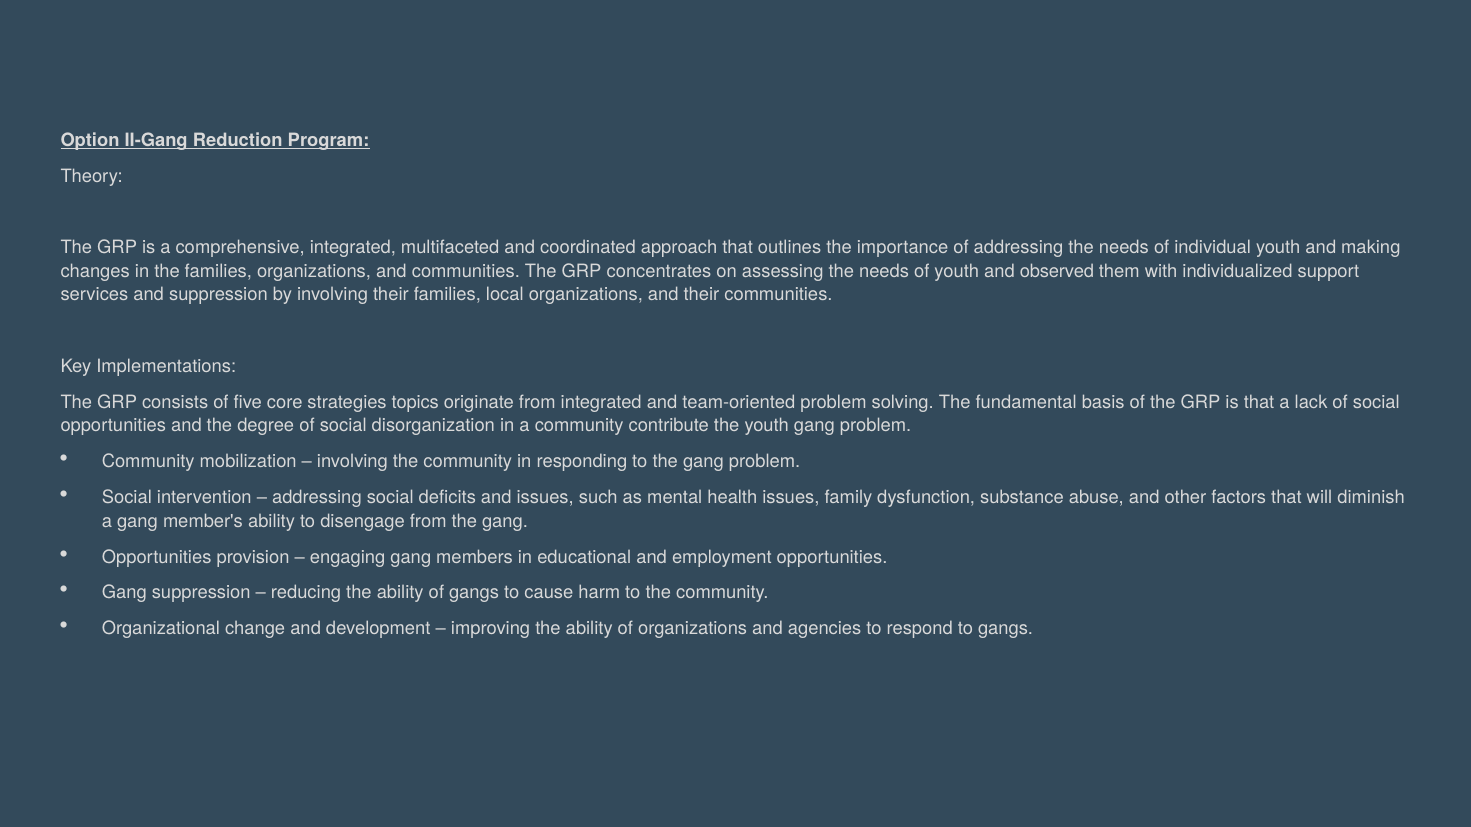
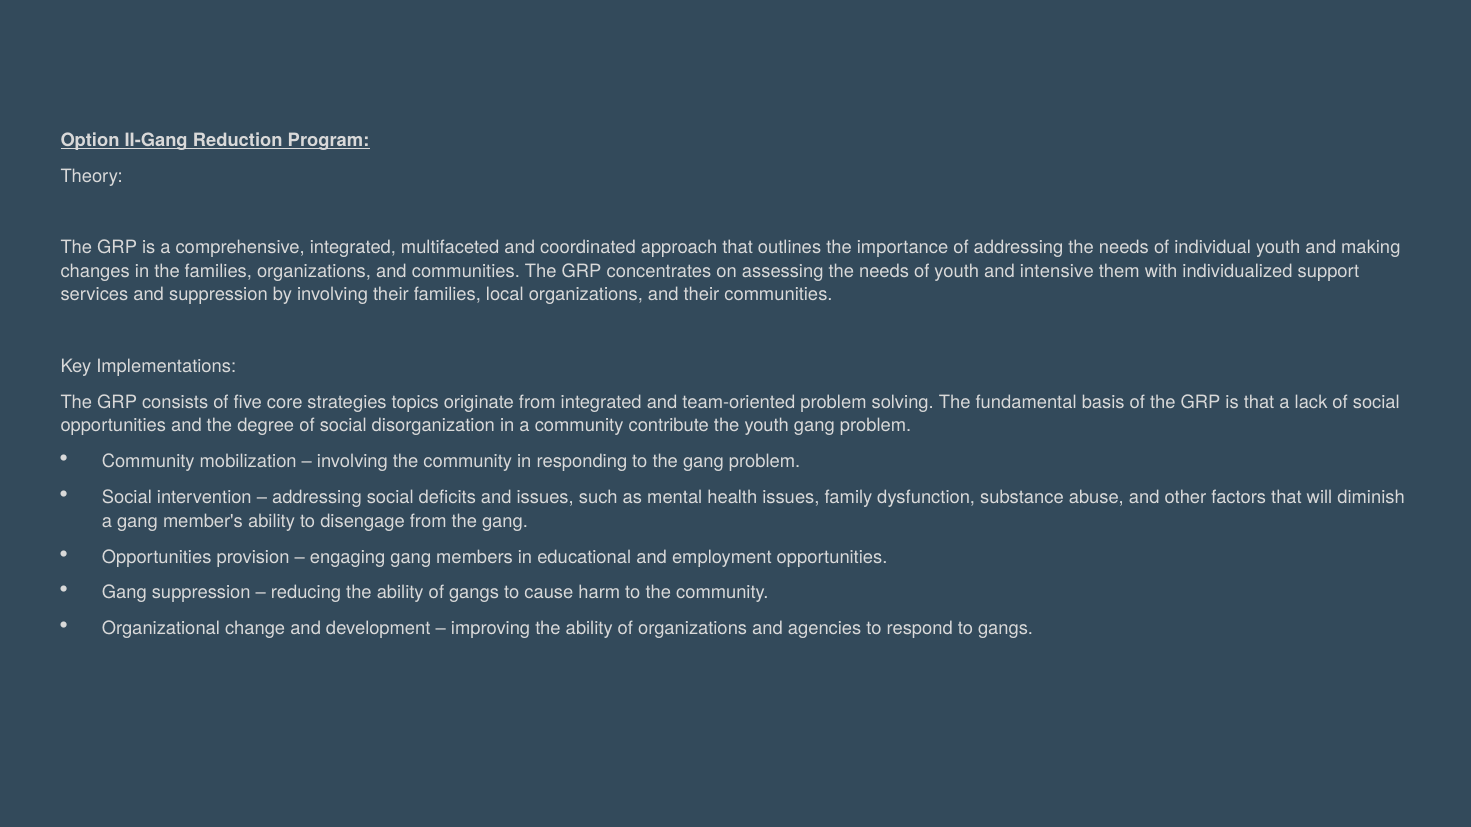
observed: observed -> intensive (1057, 271)
